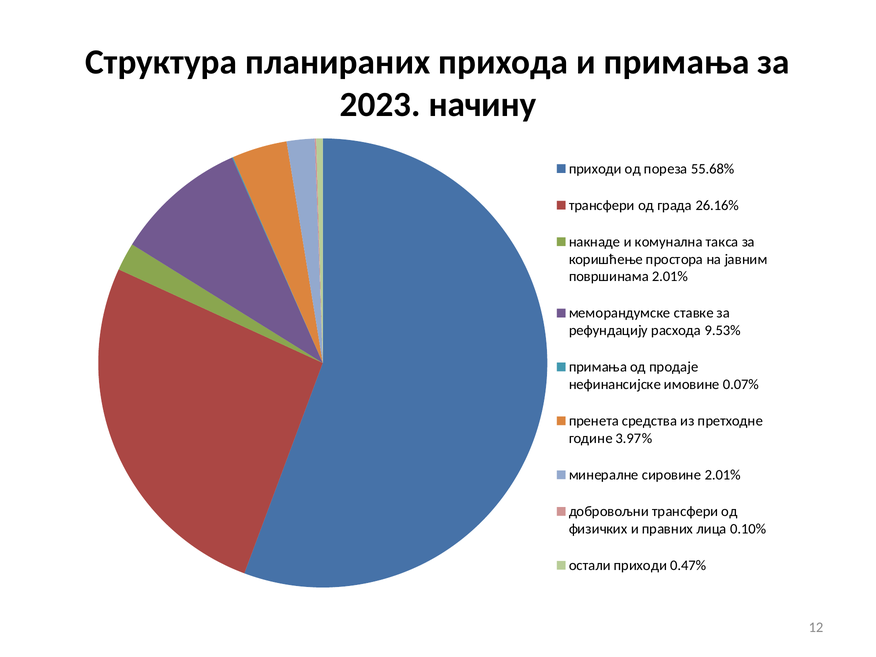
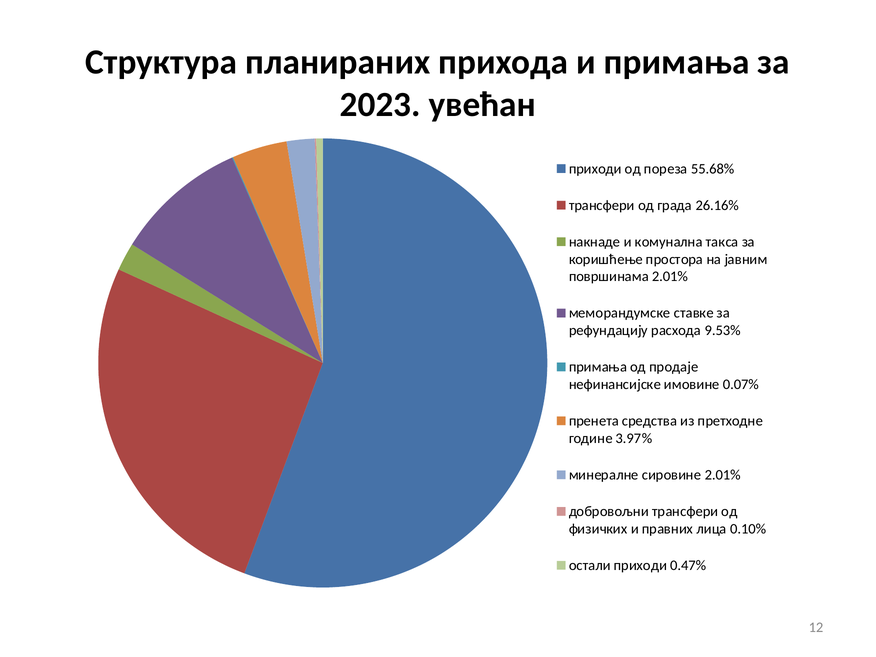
начину: начину -> увећан (482, 105)
